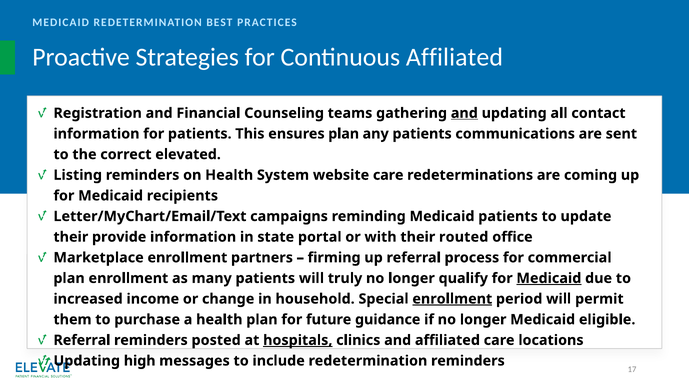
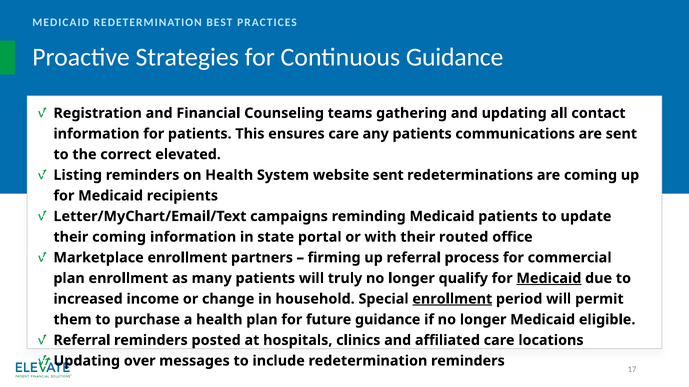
Continuous Affiliated: Affiliated -> Guidance (455, 57)
and underline: present -> none (464, 113)
ensures plan: plan -> care (344, 134)
website care: care -> sent (388, 175)
their provide: provide -> coming (119, 237)
hospitals underline: present -> none (298, 341)
high: high -> over (140, 361)
